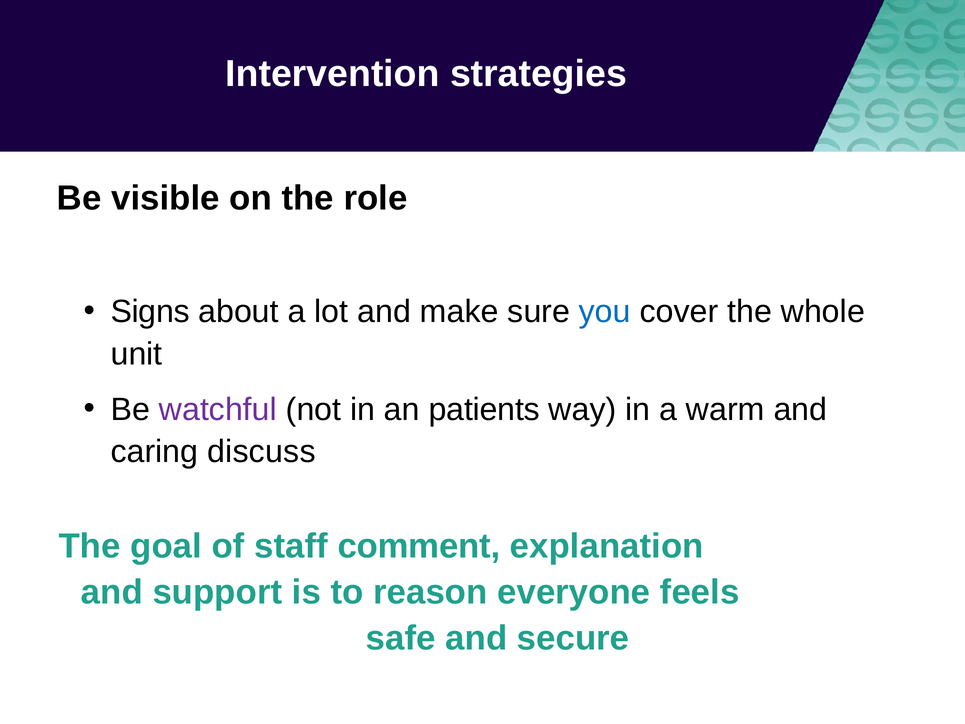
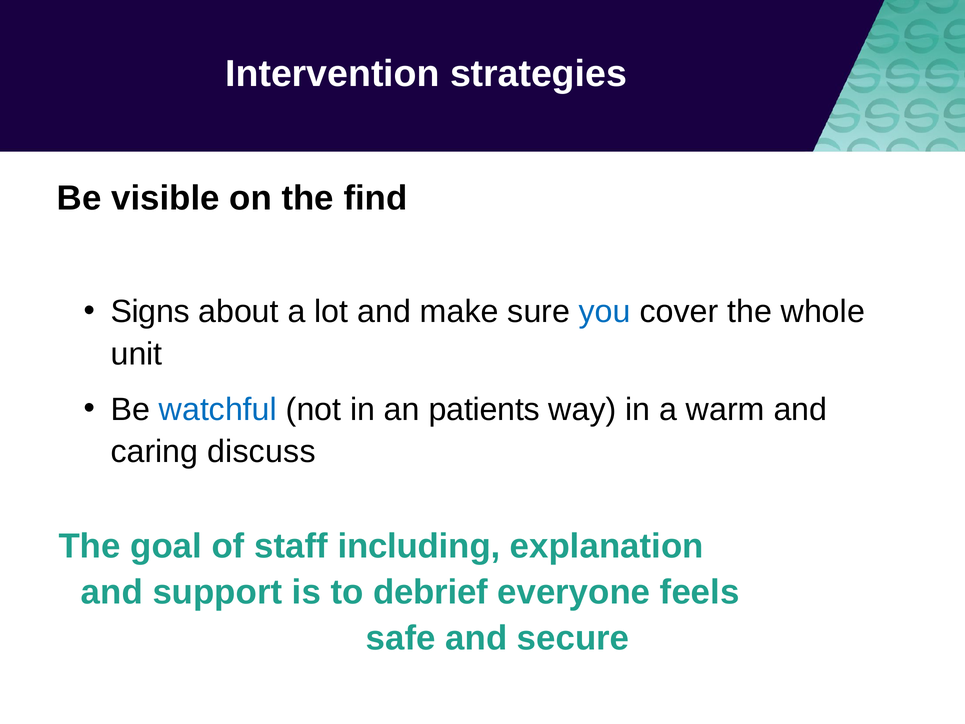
role: role -> find (375, 198)
watchful colour: purple -> blue (218, 409)
comment: comment -> including (419, 546)
reason: reason -> debrief (431, 592)
